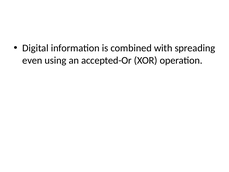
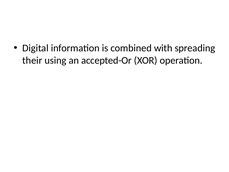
even: even -> their (32, 60)
